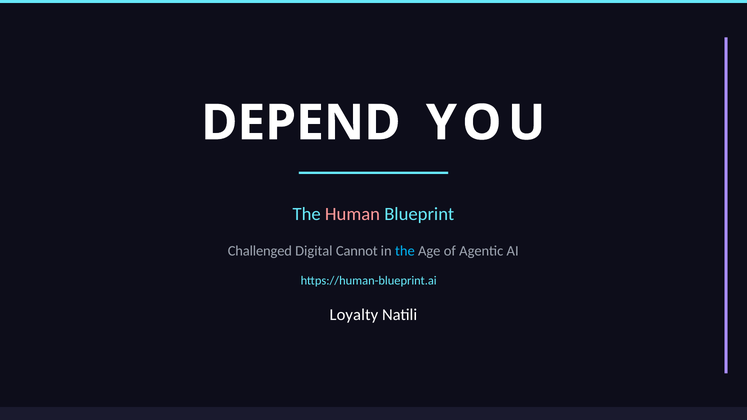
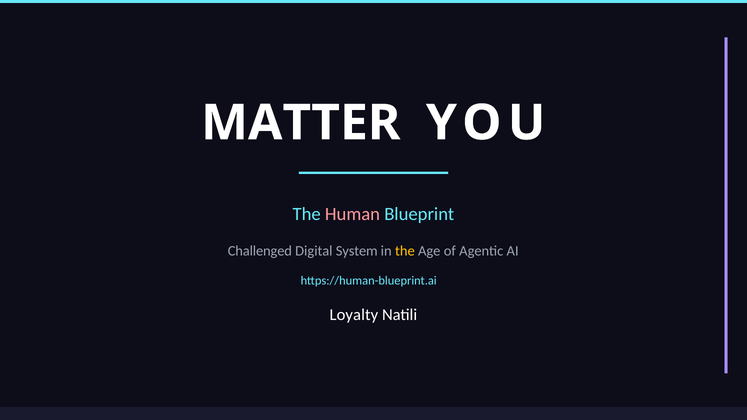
DEPEND: DEPEND -> MATTER (301, 123)
Cannot: Cannot -> System (357, 251)
the colour: light blue -> yellow (405, 251)
